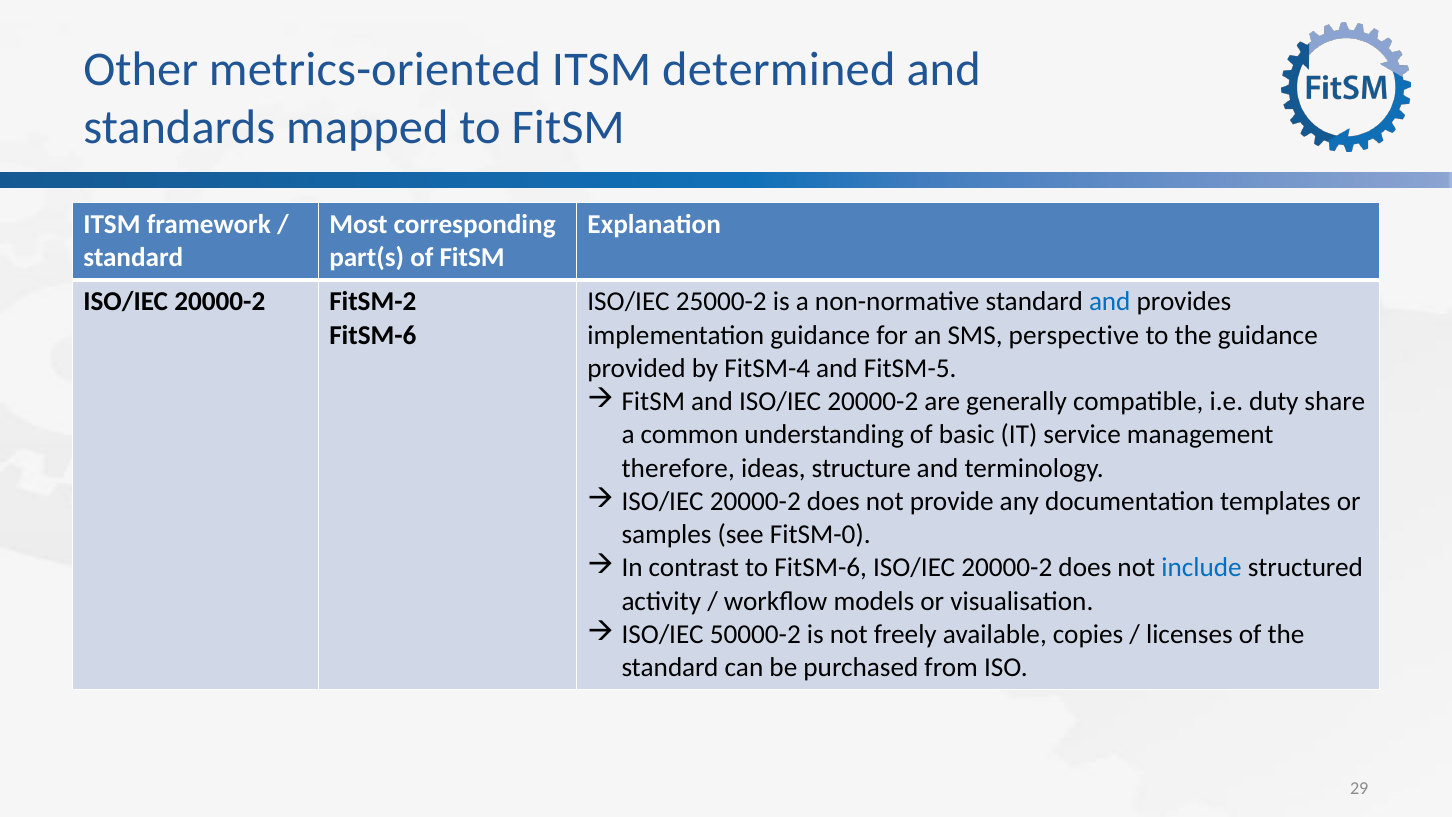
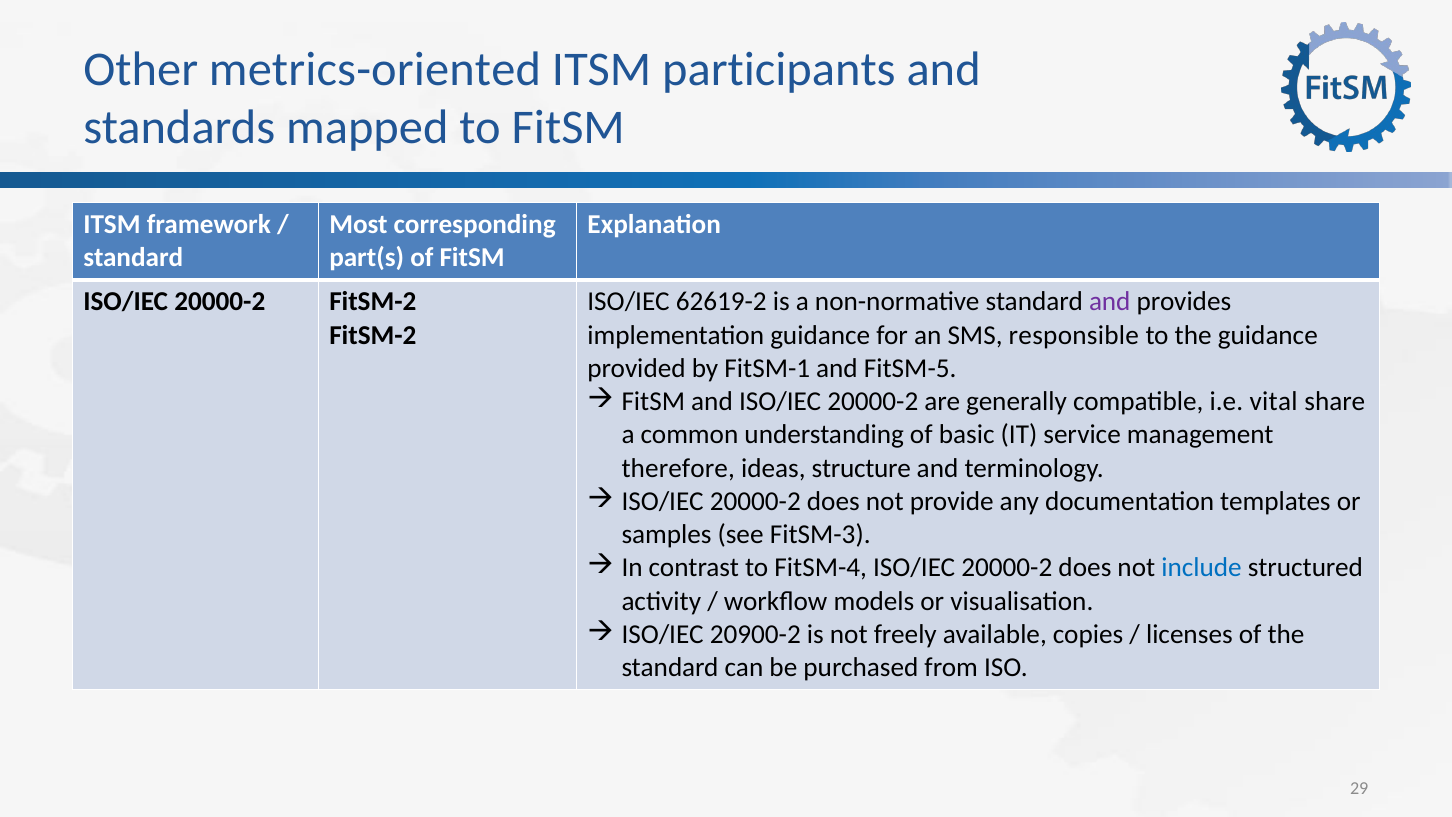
determined: determined -> participants (779, 69)
25000-2: 25000-2 -> 62619-2 (721, 302)
and colour: blue -> purple (1110, 302)
FitSM-6: FitSM-6 -> FitSM-2 (373, 335)
perspective: perspective -> responsible (1074, 335)
FitSM-4: FitSM-4 -> FitSM-1 (767, 368)
duty: duty -> vital (1274, 402)
FitSM-0: FitSM-0 -> FitSM-3 (820, 534)
to FitSM-6: FitSM-6 -> FitSM-4 (821, 568)
50000-2: 50000-2 -> 20900-2 (755, 634)
